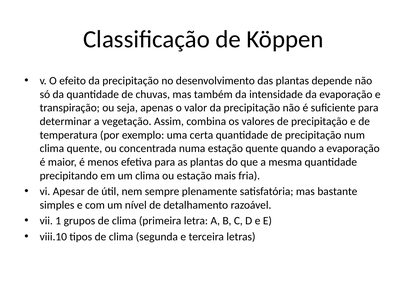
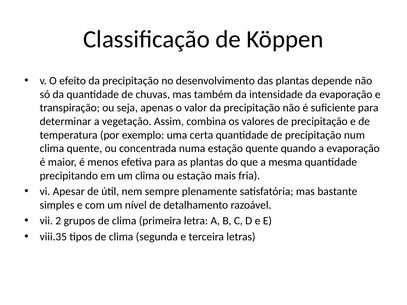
1: 1 -> 2 (58, 221)
viii.10: viii.10 -> viii.35 (53, 237)
